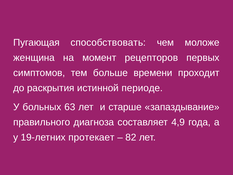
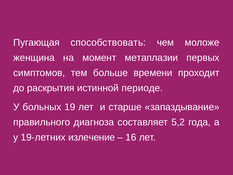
рецепторов: рецепторов -> метаплазии (151, 58)
63: 63 -> 19 (70, 107)
4,9: 4,9 -> 5,2 (178, 122)
протекает: протекает -> излечение (92, 137)
82: 82 -> 16 (131, 137)
